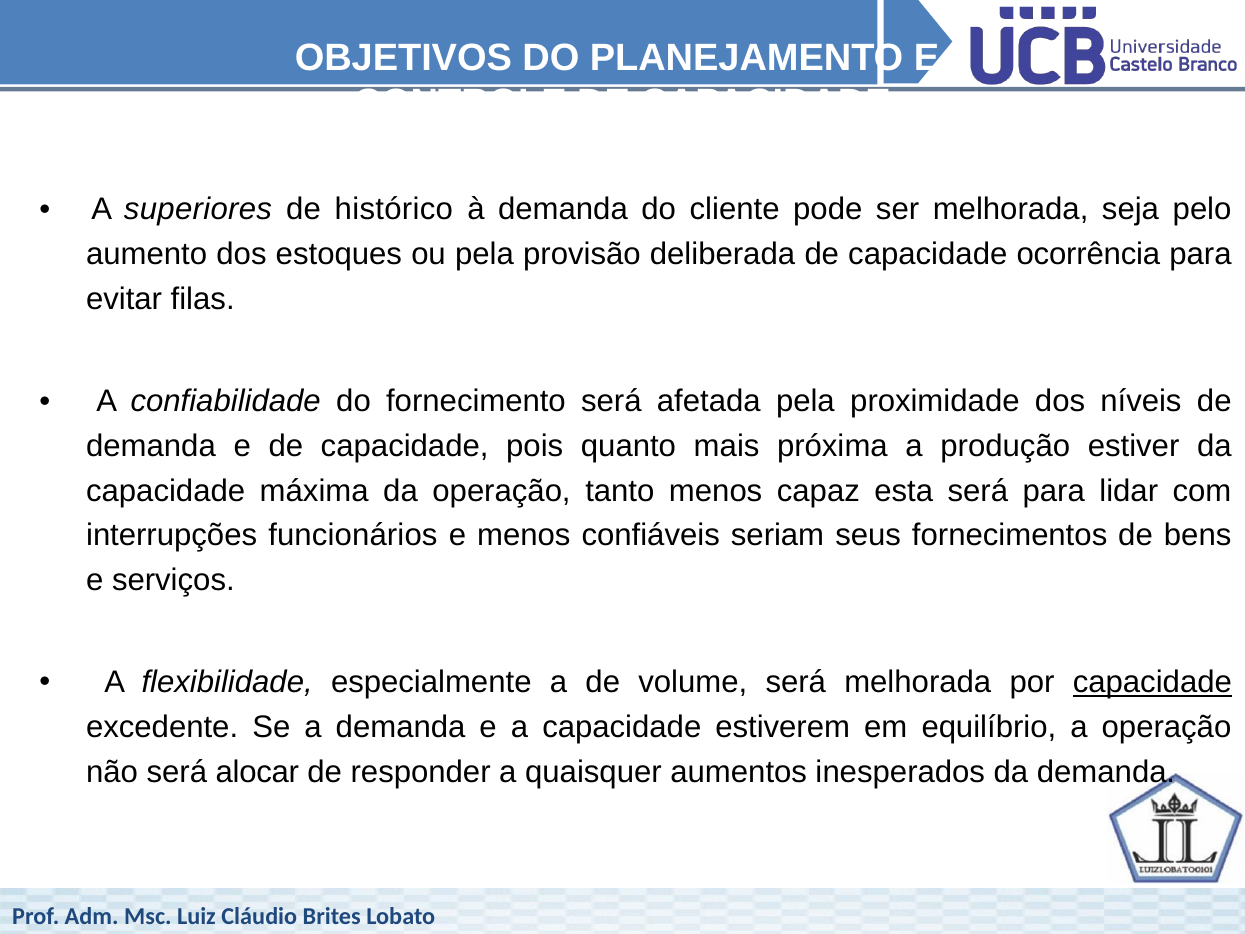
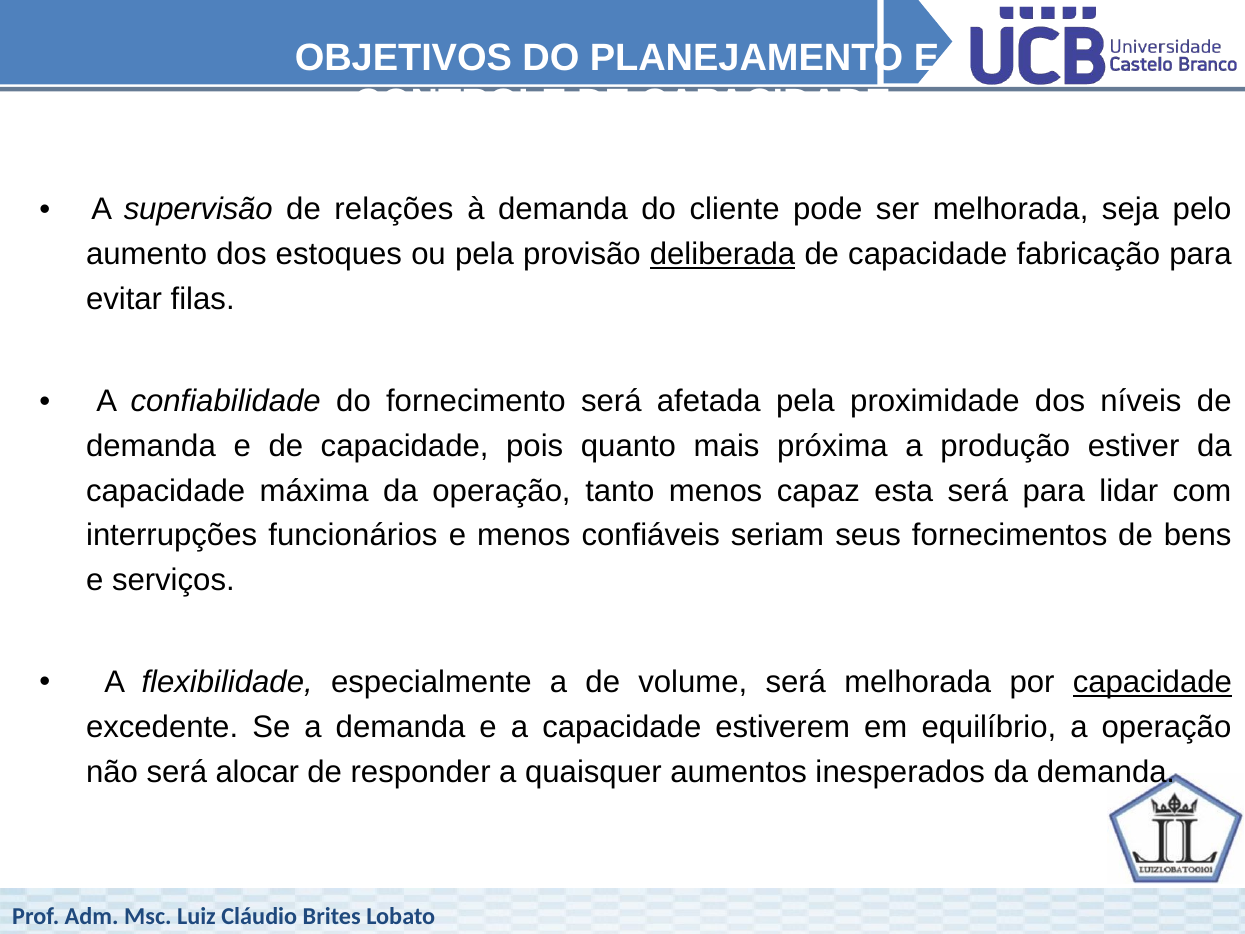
superiores: superiores -> supervisão (198, 209)
histórico: histórico -> relações (394, 209)
deliberada underline: none -> present (723, 254)
ocorrência: ocorrência -> fabricação (1088, 254)
